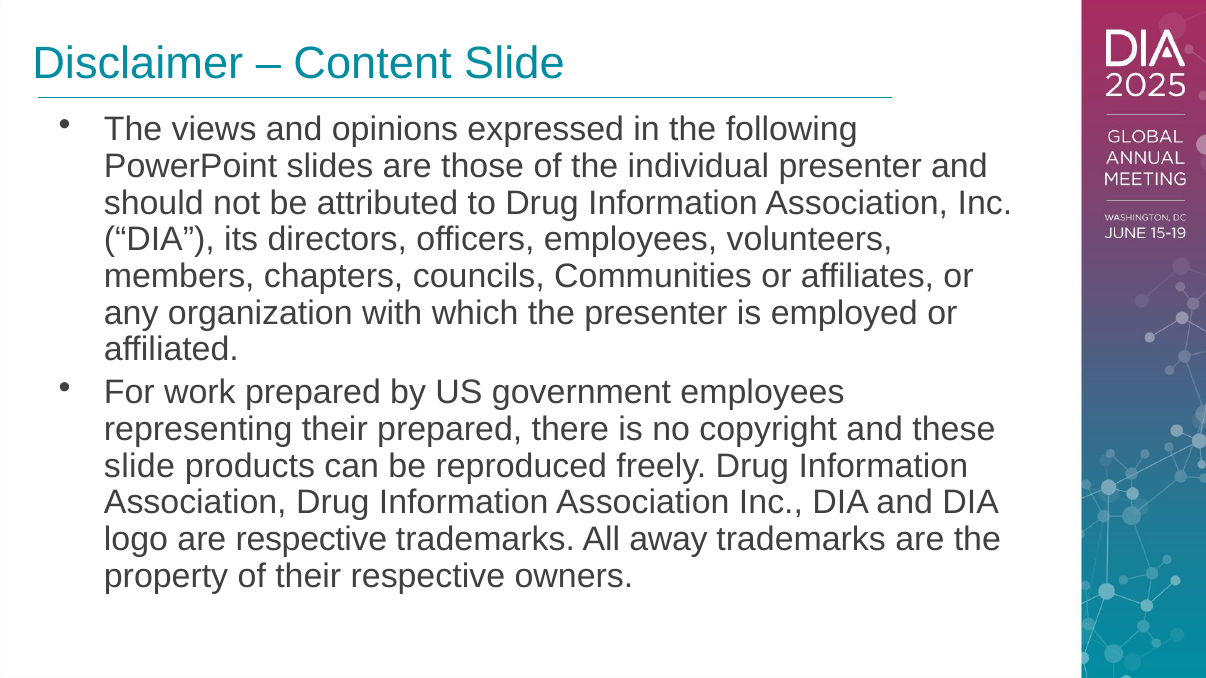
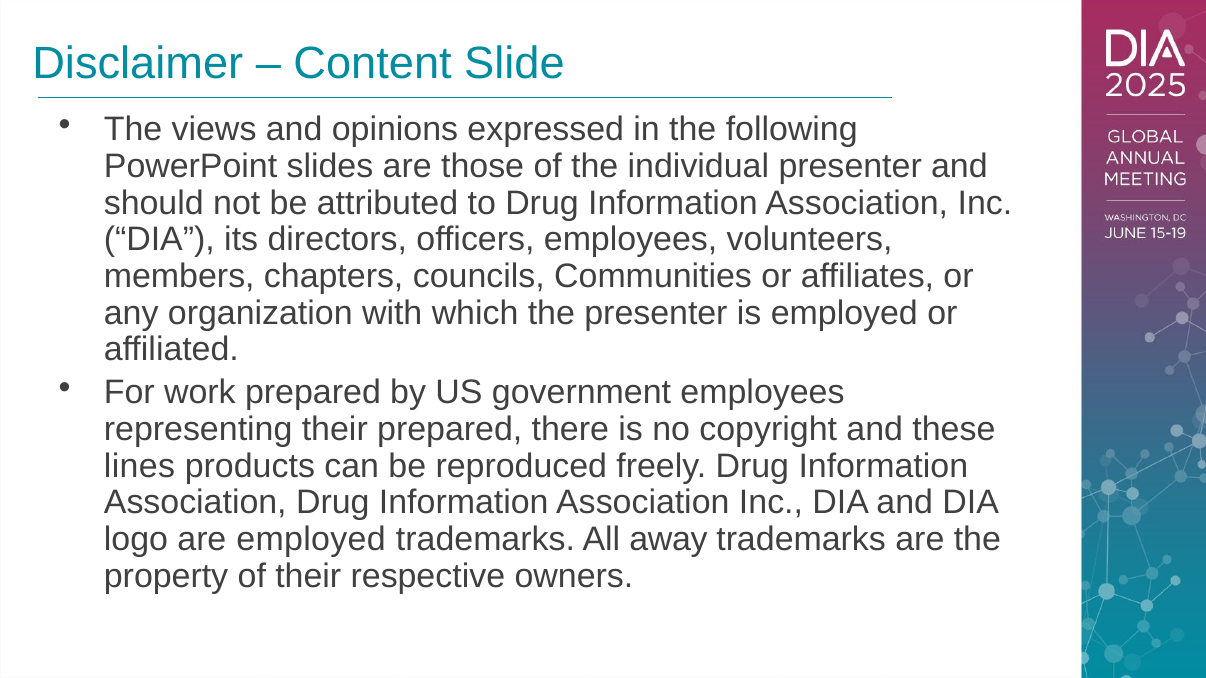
slide: slide -> lines (140, 466)
are respective: respective -> employed (311, 540)
